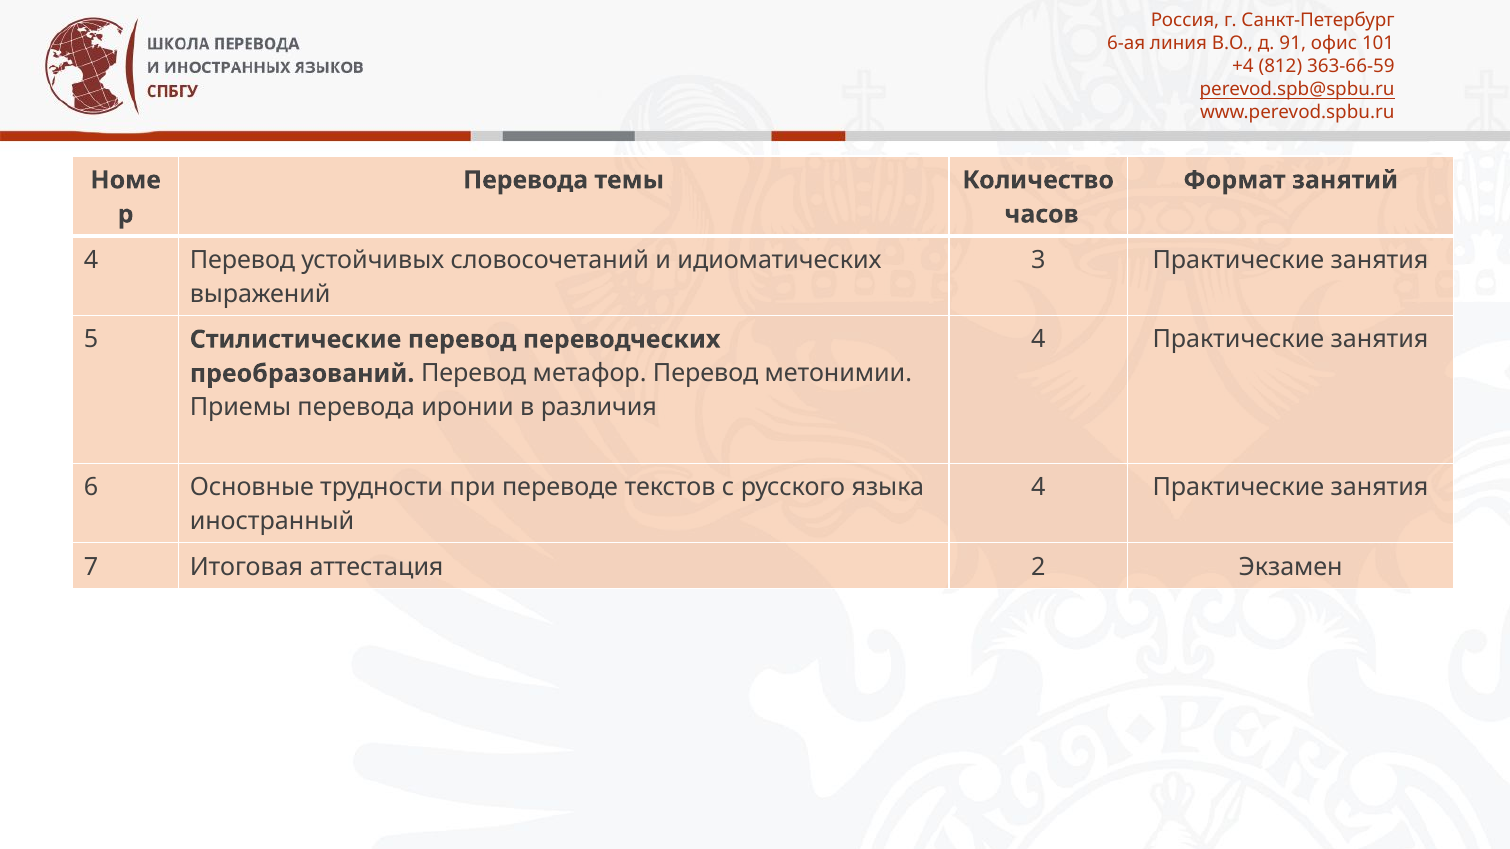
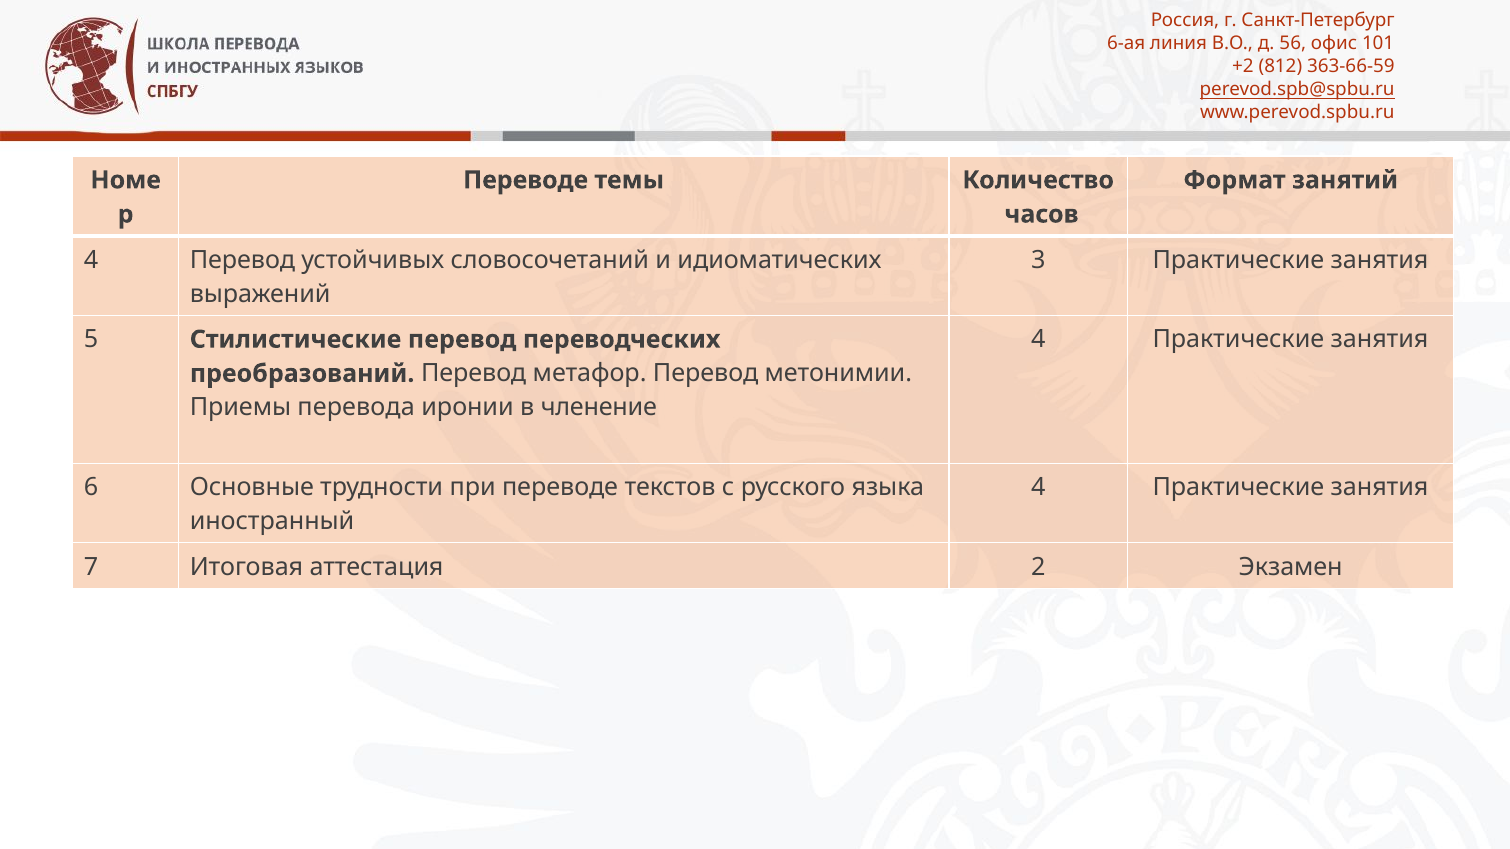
91: 91 -> 56 (1293, 43)
+4: +4 -> +2 (1243, 66)
Перевода: Перевода -> Переводе (526, 180)
различия: различия -> членение (599, 408)
